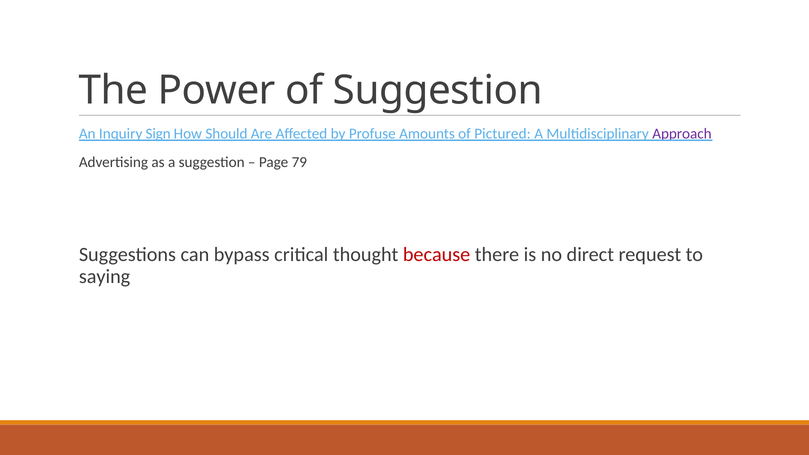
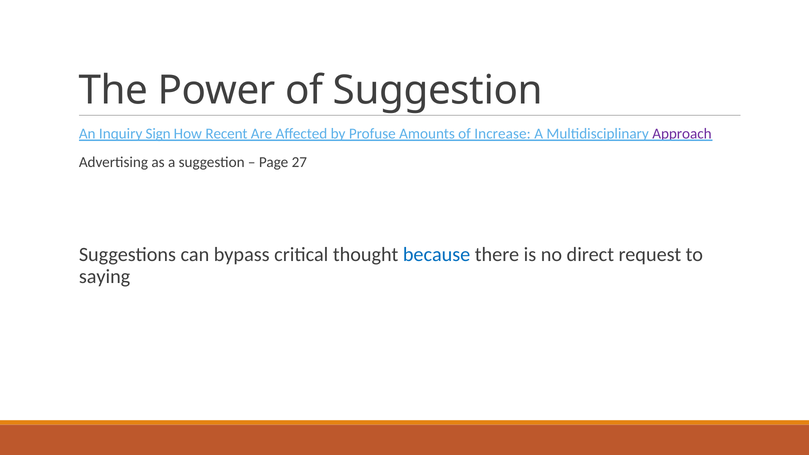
Should: Should -> Recent (226, 134)
Pictured: Pictured -> Increase (503, 134)
79: 79 -> 27 (299, 162)
because colour: red -> blue (437, 255)
